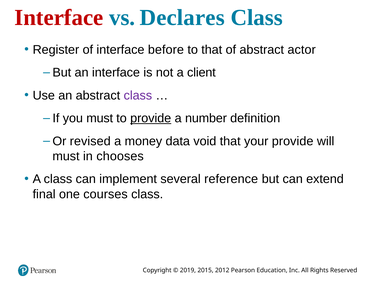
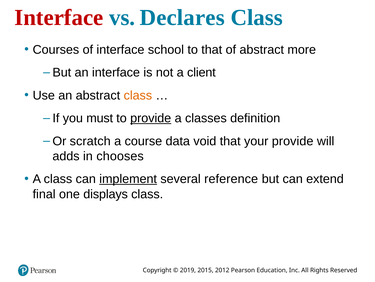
Register: Register -> Courses (56, 50)
before: before -> school (166, 50)
actor: actor -> more (302, 50)
class colour: purple -> orange (138, 95)
number: number -> classes (206, 118)
revised: revised -> scratch (90, 141)
money: money -> course (143, 141)
must: must -> adds (66, 156)
implement underline: none -> present (128, 179)
courses: courses -> displays (106, 194)
